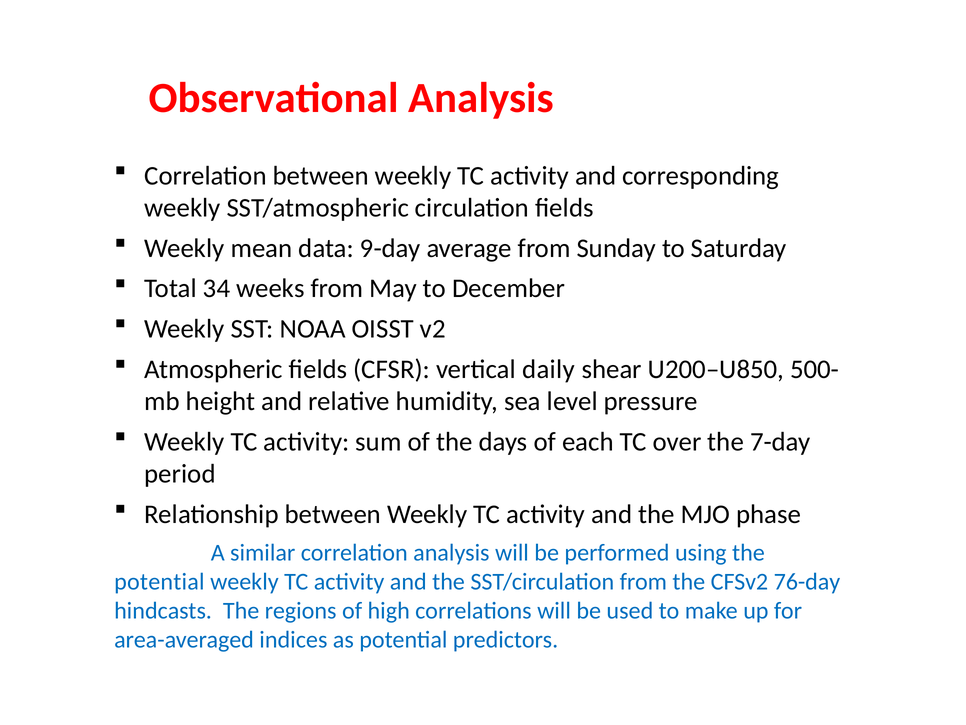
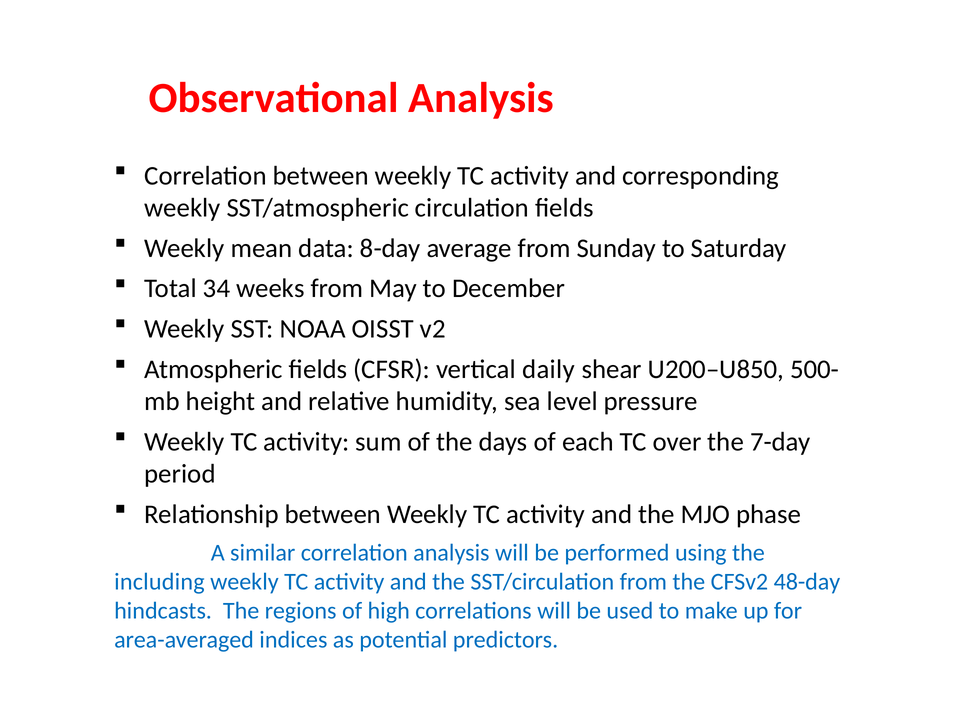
9-day: 9-day -> 8-day (390, 248)
potential: potential -> including (159, 581)
76-day: 76-day -> 48-day (807, 581)
